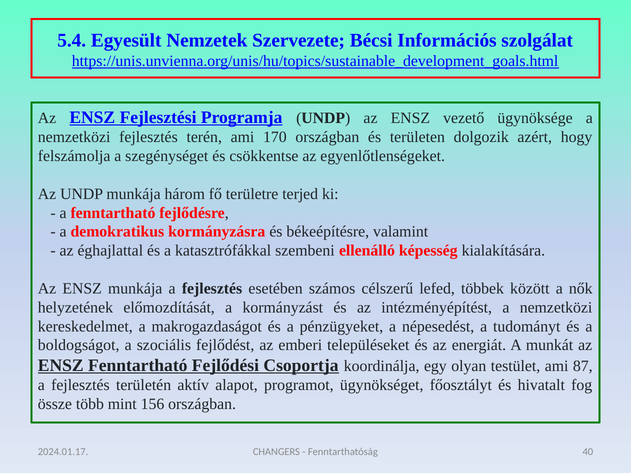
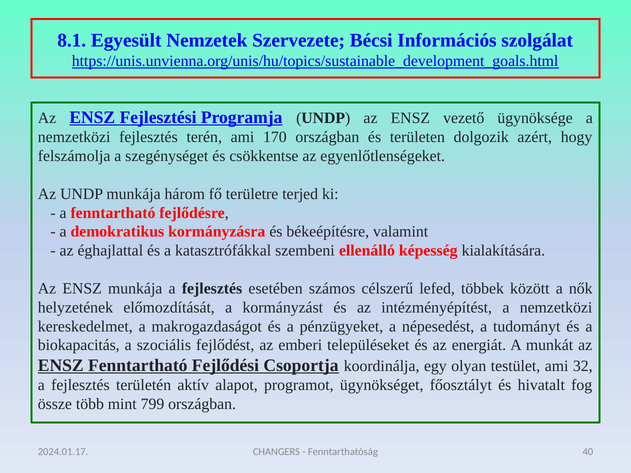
5.4: 5.4 -> 8.1 (72, 40)
boldogságot: boldogságot -> biokapacitás (79, 345)
87: 87 -> 32 (583, 366)
156: 156 -> 799 (152, 404)
